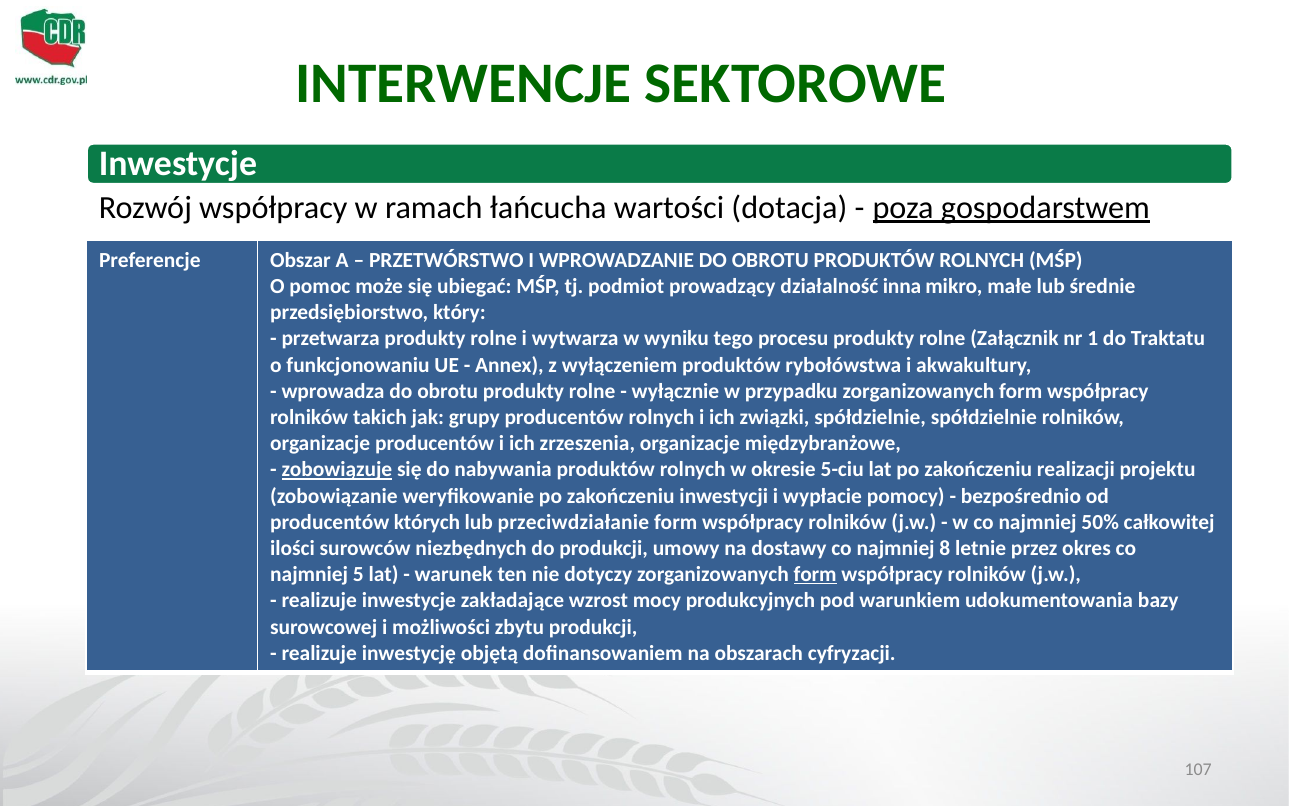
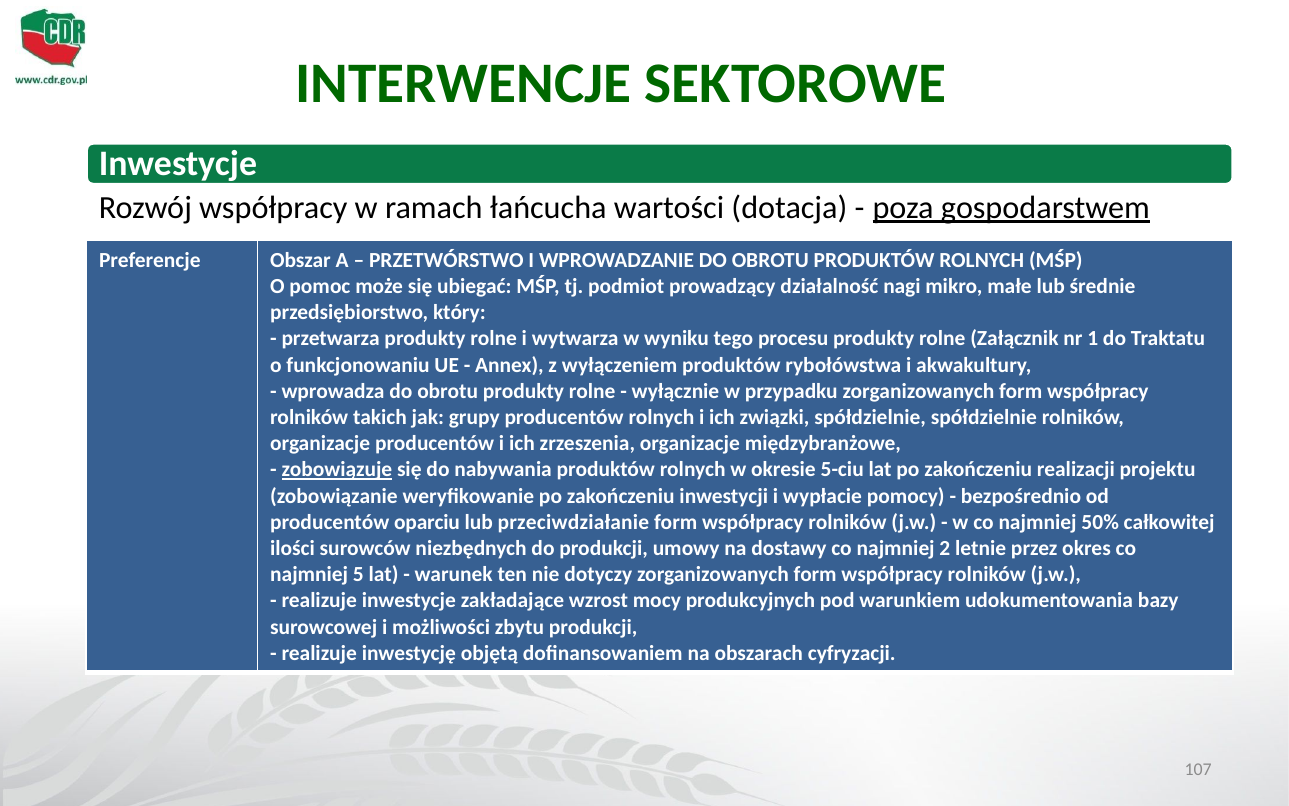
inna: inna -> nagi (902, 286)
których: których -> oparciu (427, 522)
8: 8 -> 2 (945, 548)
form underline: present -> none (815, 574)
